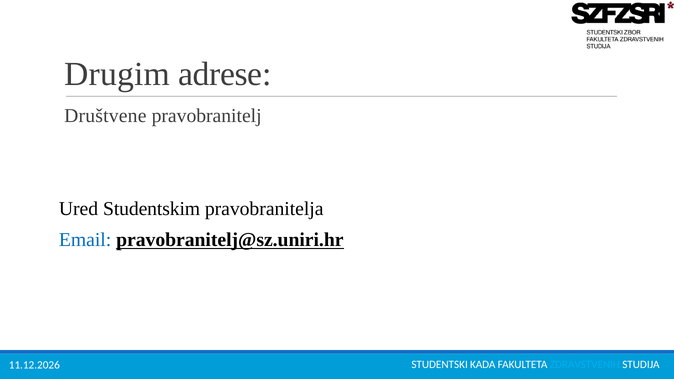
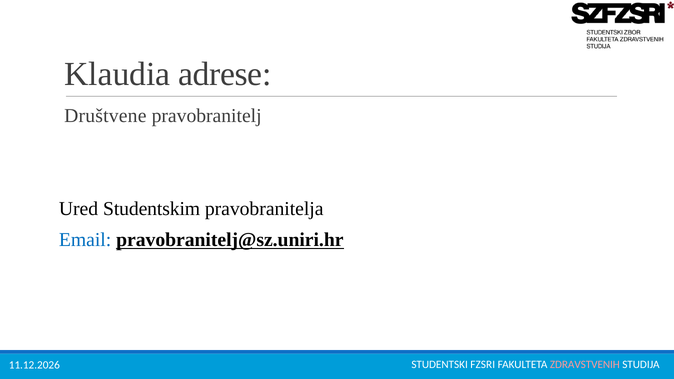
Drugim: Drugim -> Klaudia (117, 74)
KADA: KADA -> FZSRI (483, 365)
ZDRAVSTVENIH colour: light blue -> pink (585, 365)
